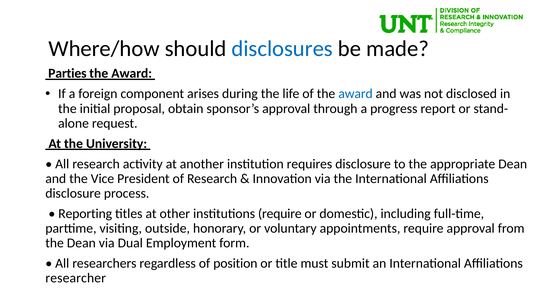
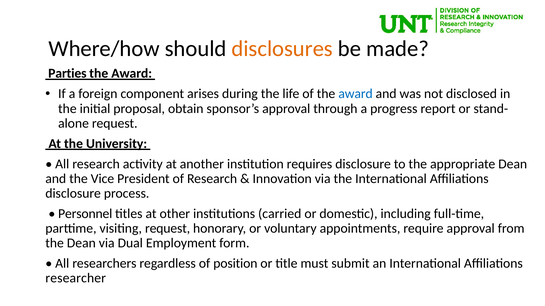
disclosures colour: blue -> orange (282, 49)
Reporting: Reporting -> Personnel (85, 214)
institutions require: require -> carried (280, 214)
visiting outside: outside -> request (168, 229)
